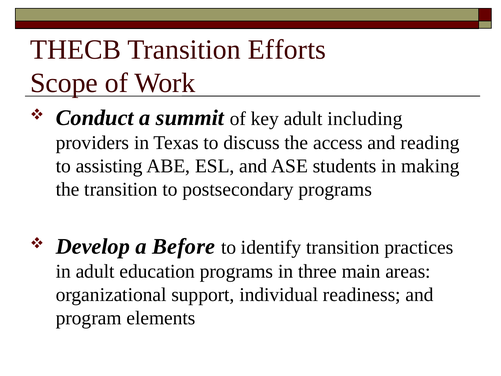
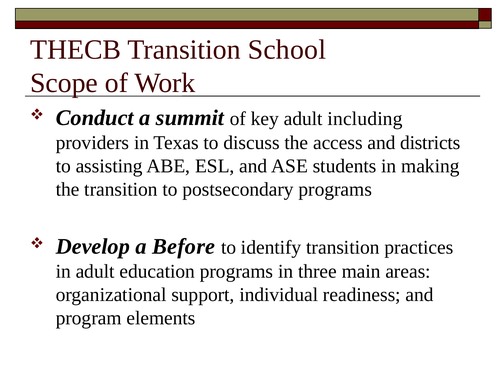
Efforts: Efforts -> School (287, 50)
reading: reading -> districts (430, 142)
